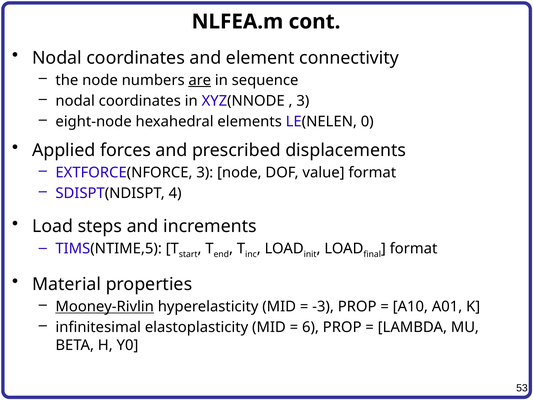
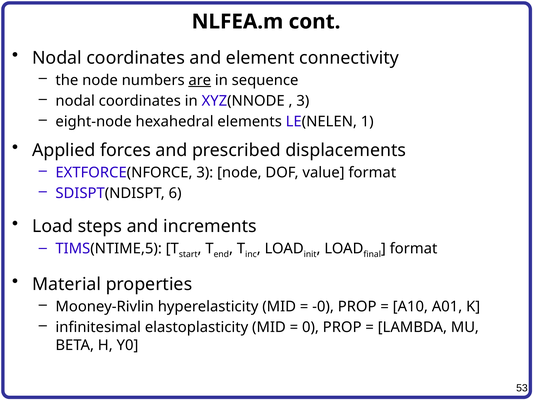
0: 0 -> 1 (367, 122)
4: 4 -> 6 (175, 193)
Mooney-Rivlin underline: present -> none (105, 306)
-3: -3 -> -0 (323, 306)
6: 6 -> 0 (311, 327)
